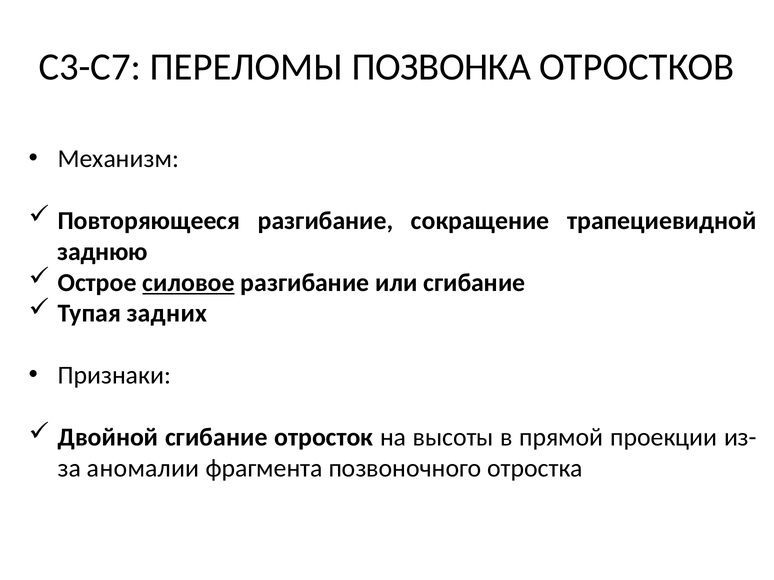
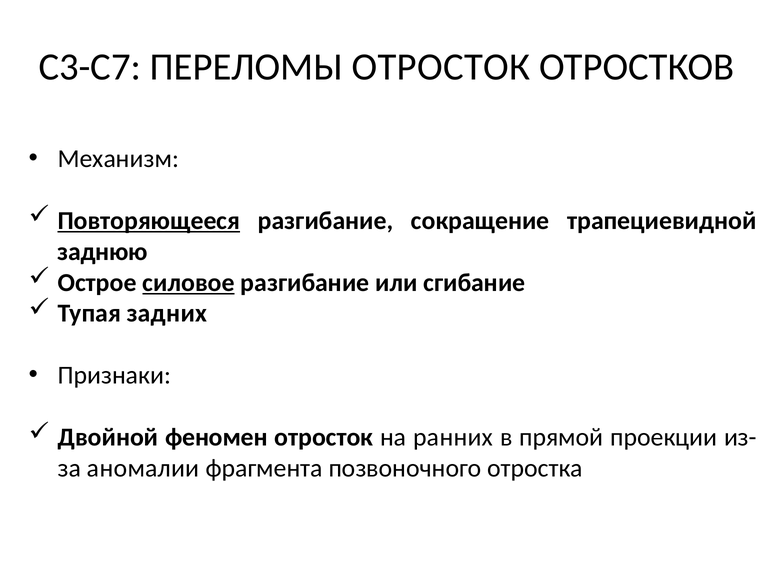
ПЕРЕЛОМЫ ПОЗВОНКА: ПОЗВОНКА -> ОТРОСТОК (441, 67)
Повторяющееся underline: none -> present (149, 221)
Двойной сгибание: сгибание -> феномен (216, 438)
высоты: высоты -> ранних (453, 438)
